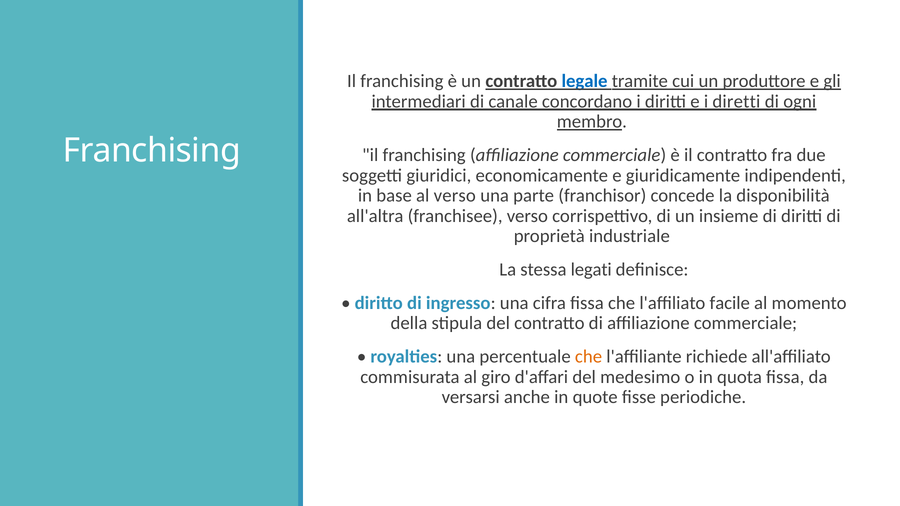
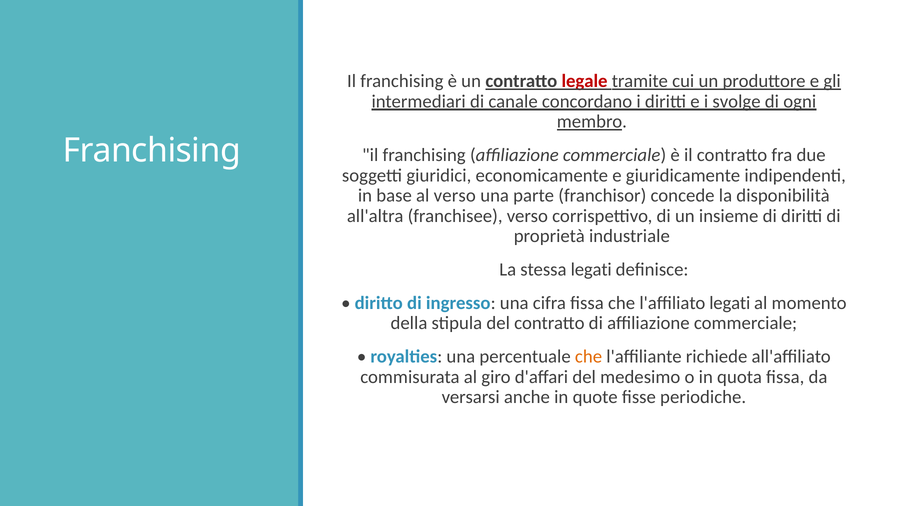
legale colour: blue -> red (585, 81)
diretti: diretti -> svolge (737, 101)
l'affiliato facile: facile -> legati (730, 303)
